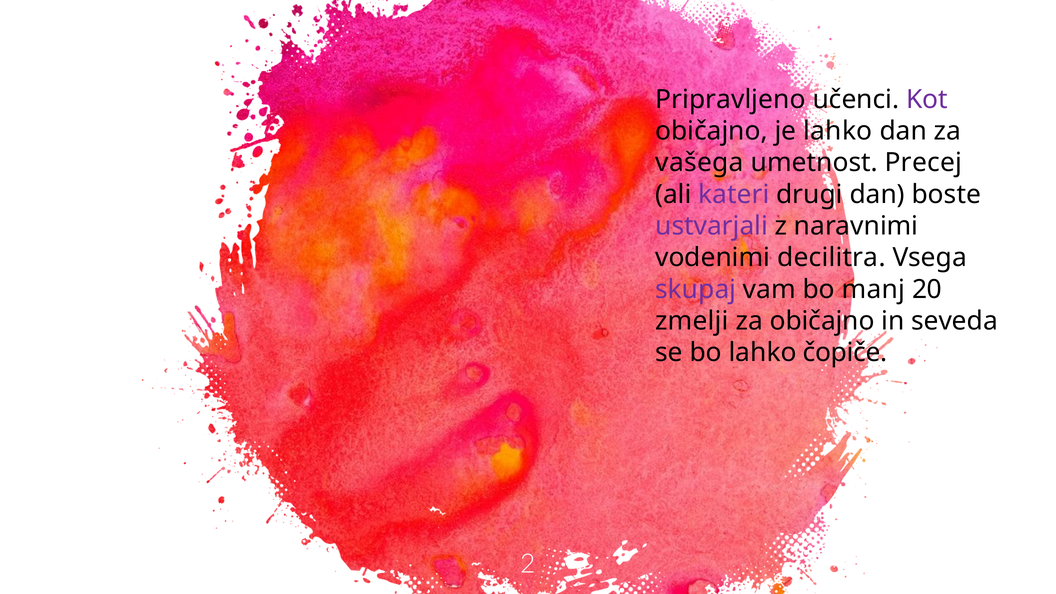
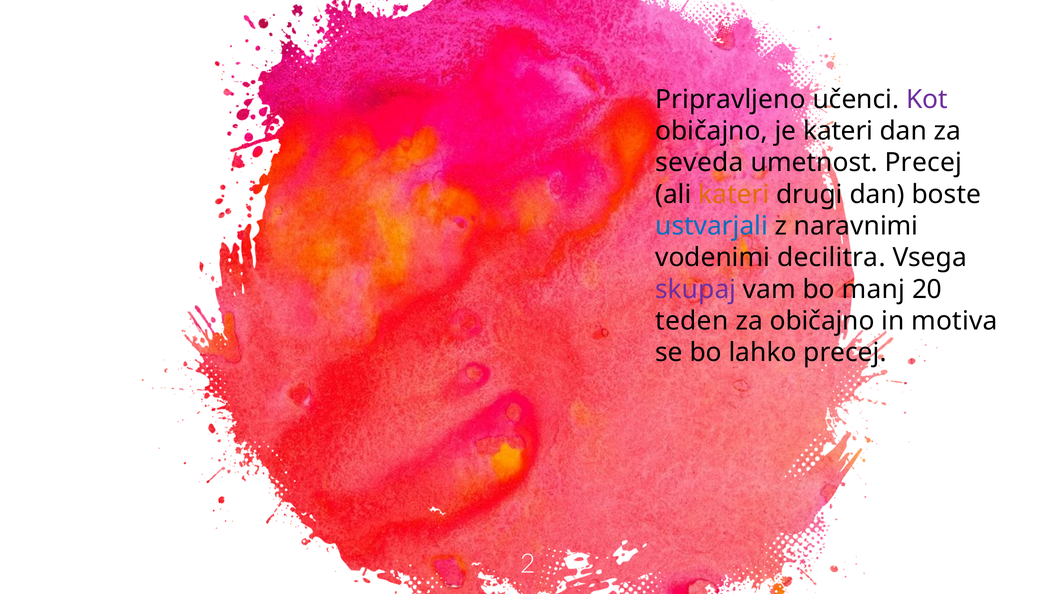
je lahko: lahko -> kateri (838, 131)
vašega: vašega -> seveda (700, 163)
kateri colour: purple -> orange (734, 194)
ustvarjali colour: purple -> blue (712, 226)
zmelji: zmelji -> teden (692, 321)
seveda: seveda -> motiva (954, 321)
lahko čopiče: čopiče -> precej (845, 353)
